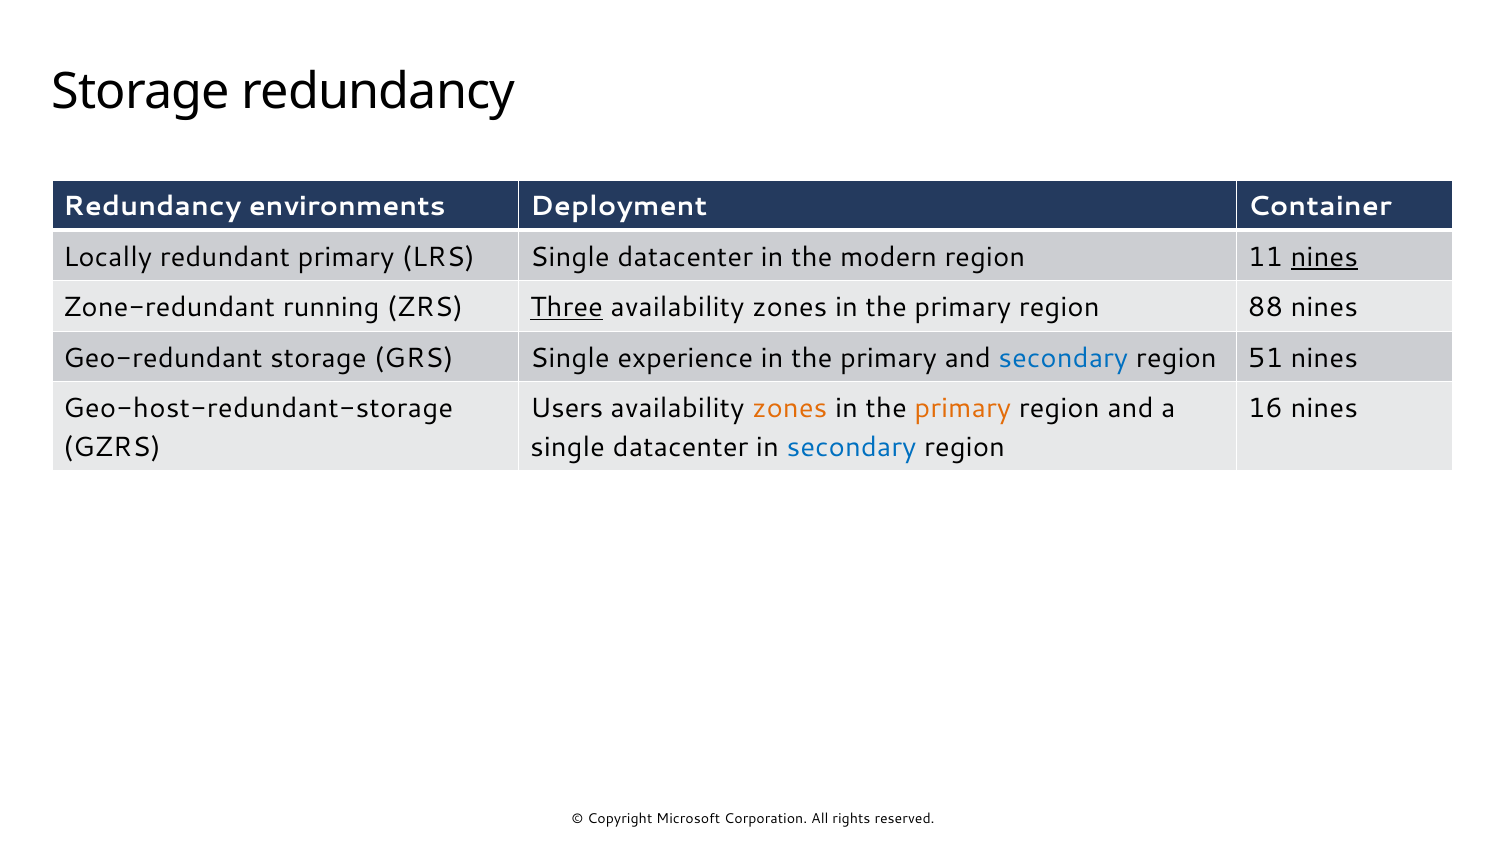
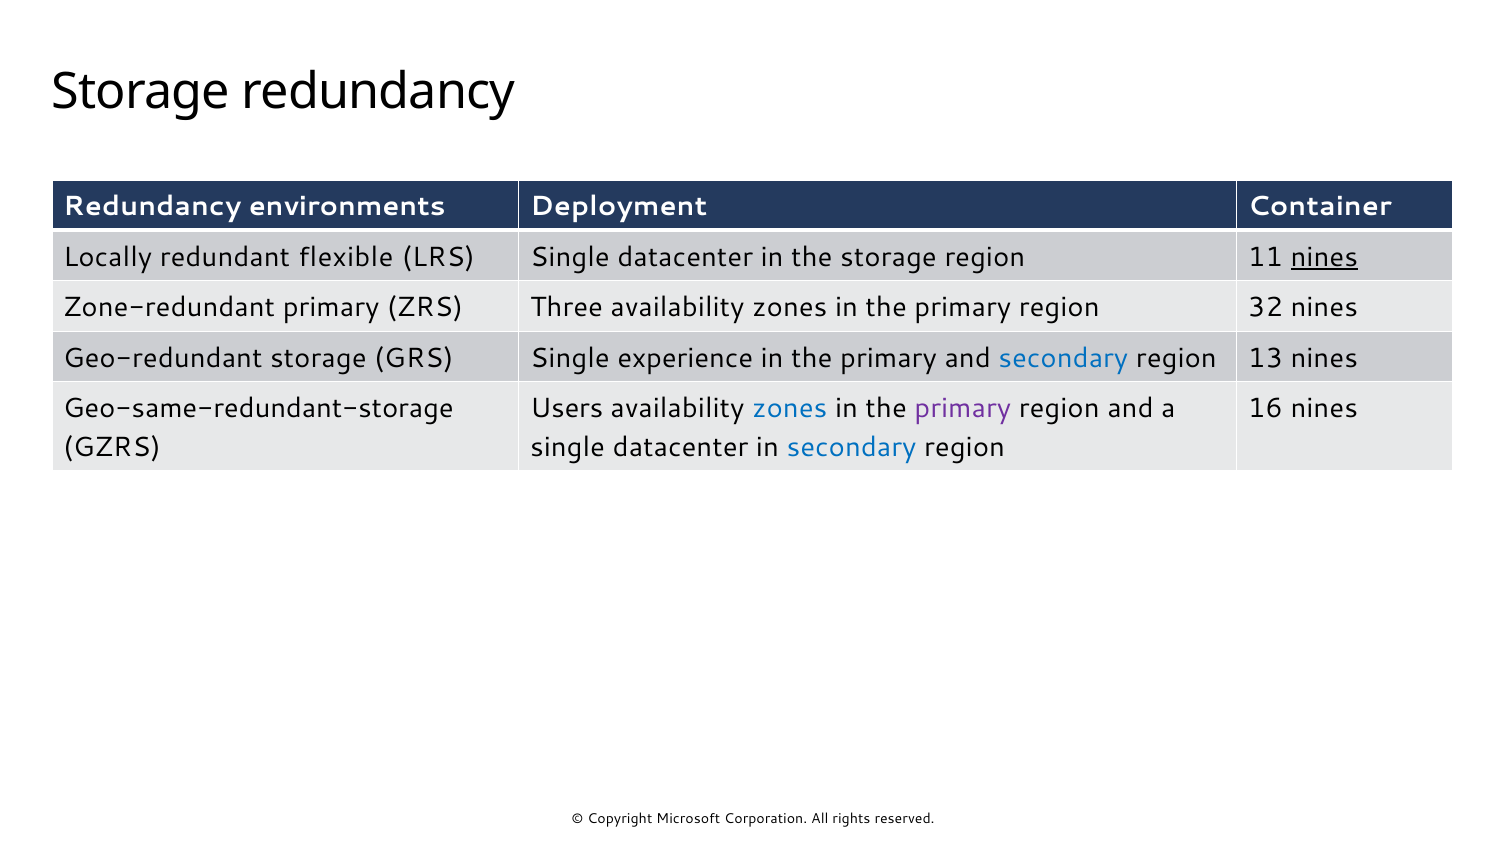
redundant primary: primary -> flexible (346, 257)
the modern: modern -> storage (889, 257)
Zone-redundant running: running -> primary (331, 308)
Three underline: present -> none (567, 308)
88: 88 -> 32 (1266, 308)
51: 51 -> 13 (1266, 358)
Geo-host-redundant-storage: Geo-host-redundant-storage -> Geo-same-redundant-storage (258, 408)
zones colour: orange -> blue (790, 408)
primary colour: orange -> purple (963, 408)
